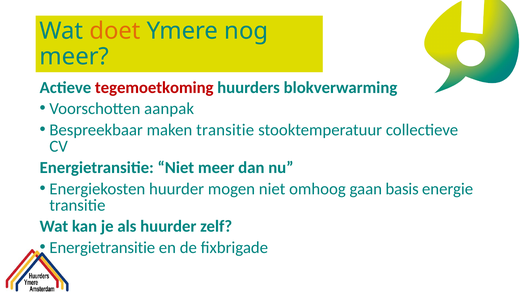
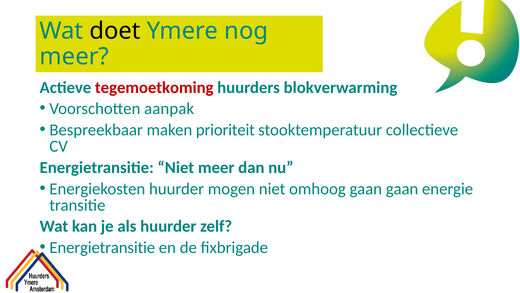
doet colour: orange -> black (115, 31)
maken transitie: transitie -> prioriteit (225, 130)
gaan basis: basis -> gaan (402, 188)
